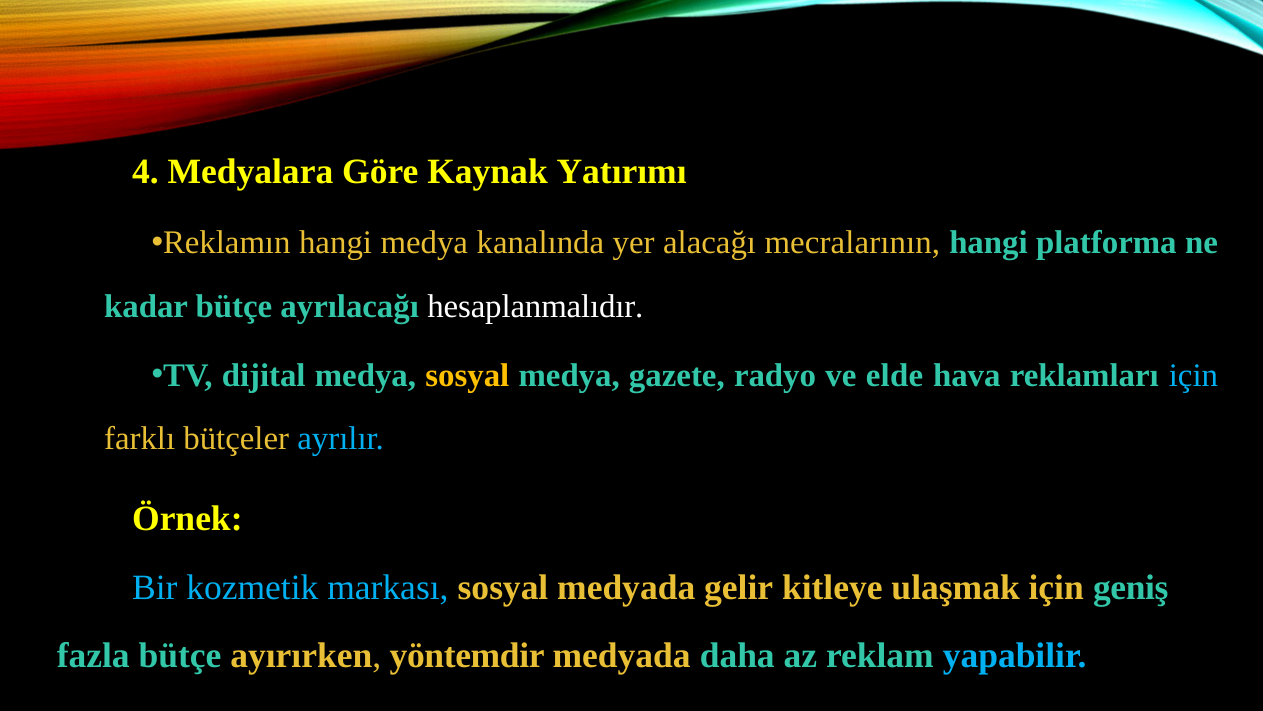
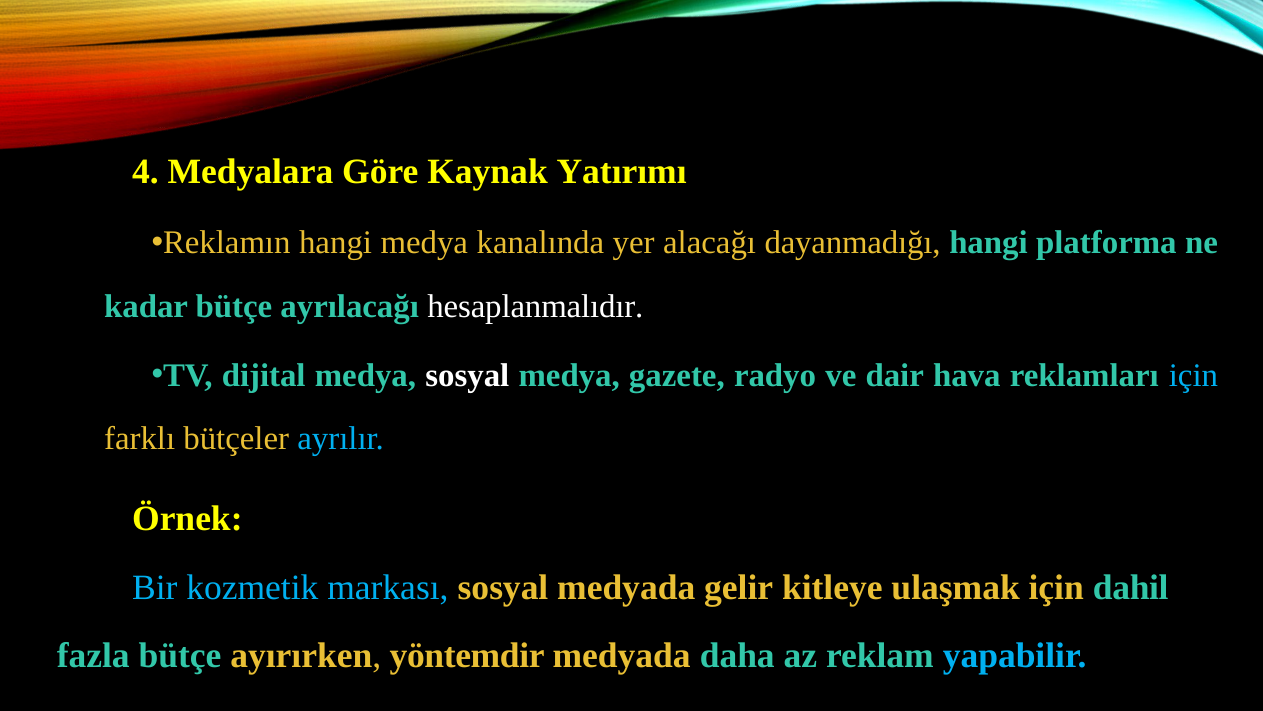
mecralarının: mecralarının -> dayanmadığı (853, 243)
sosyal colour: yellow -> white (467, 376)
elde: elde -> dair (895, 376)
geniş: geniş -> dahil (1131, 587)
